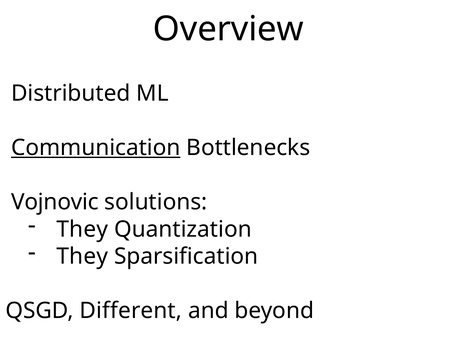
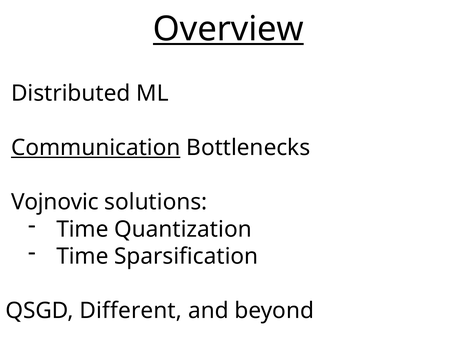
Overview underline: none -> present (228, 29)
They: They -> Time (82, 229)
They: They -> Time (82, 256)
